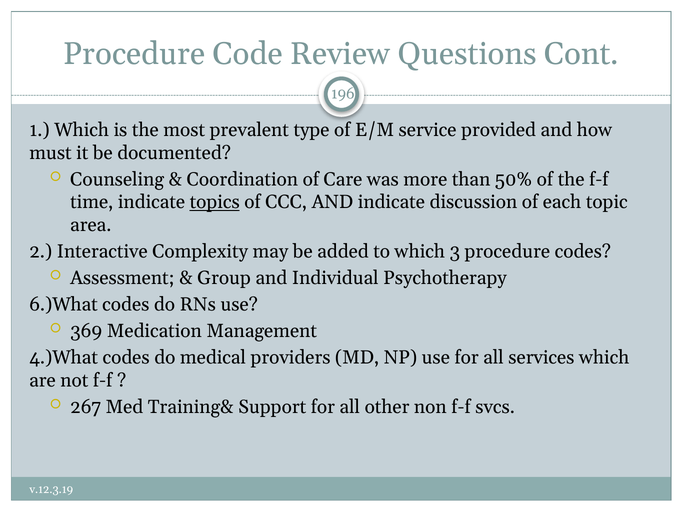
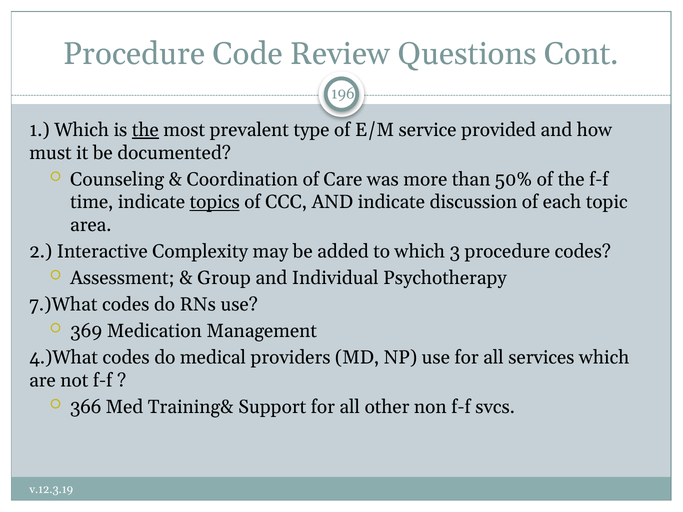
the underline: none -> present (145, 130)
6.)What: 6.)What -> 7.)What (63, 305)
267: 267 -> 366 (86, 407)
